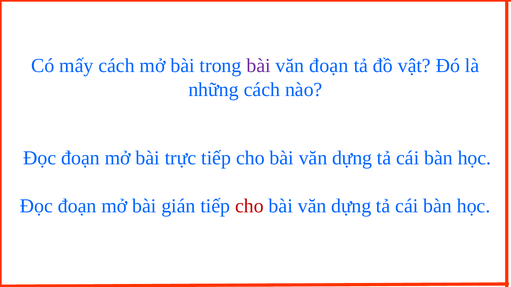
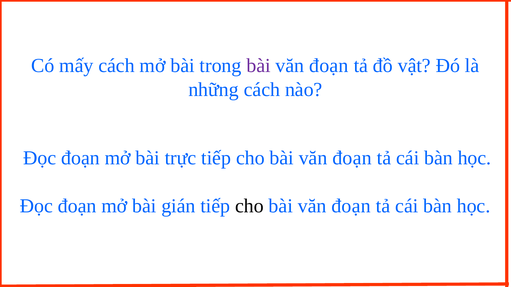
dựng: dựng -> đoạn (352, 158)
cho colour: red -> black (249, 206)
dựng: dựng -> đoạn (351, 206)
